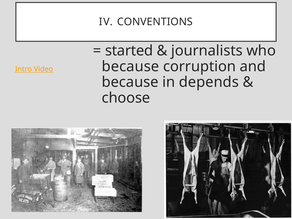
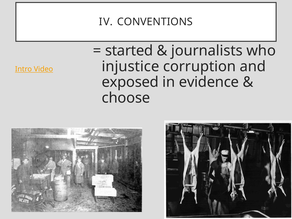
because: because -> injustice (130, 66)
because: because -> exposed (130, 82)
depends: depends -> evidence (209, 82)
